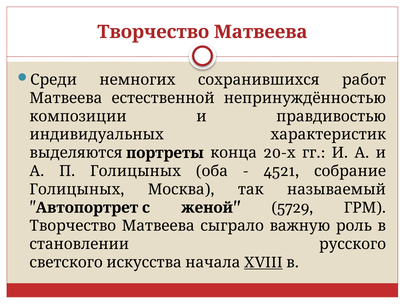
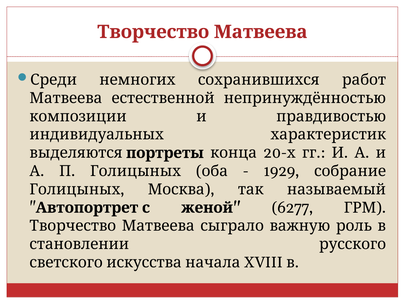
4521: 4521 -> 1929 (281, 171)
5729: 5729 -> 6277 (292, 207)
XVIII underline: present -> none (263, 262)
